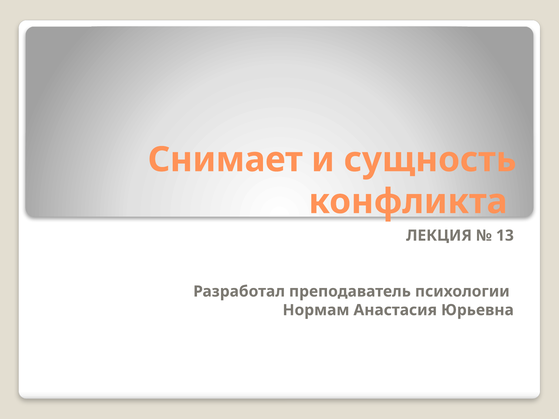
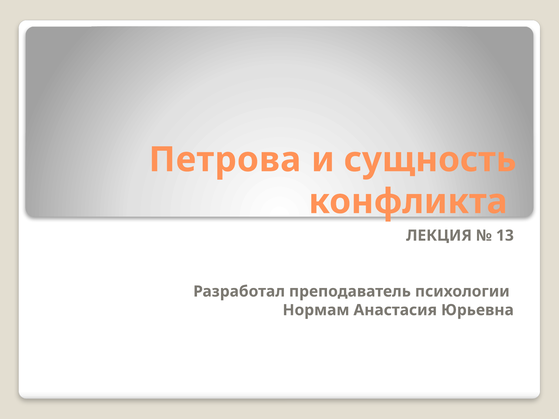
Снимает: Снимает -> Петрова (225, 160)
